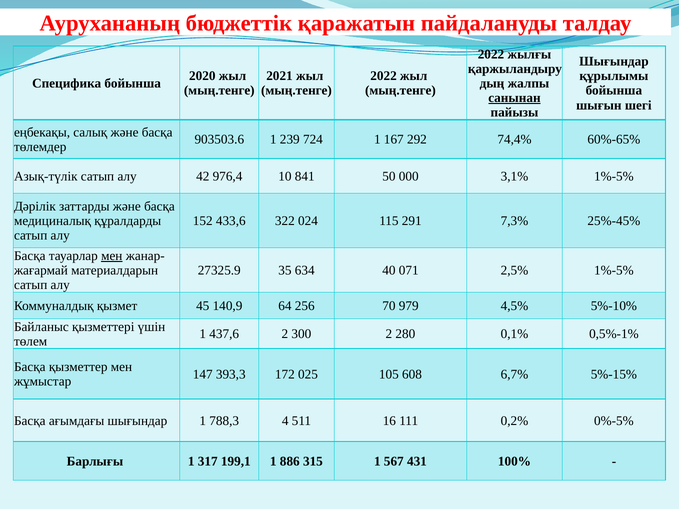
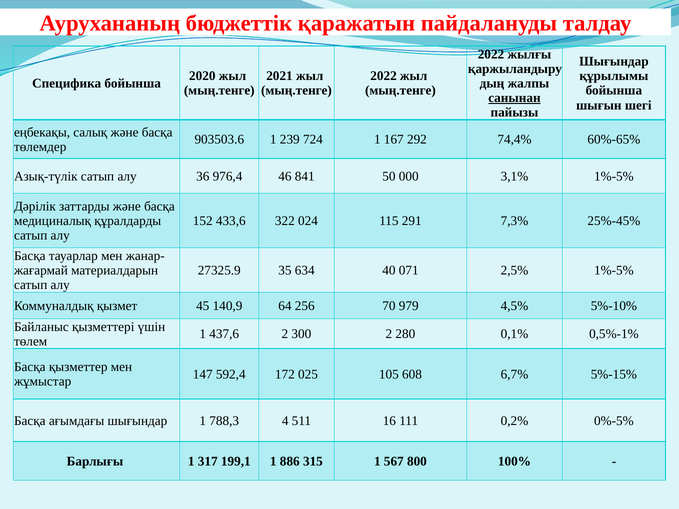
42: 42 -> 36 (203, 176)
10: 10 -> 46 (285, 176)
мен underline: present -> none (112, 256)
393,3: 393,3 -> 592,4 (231, 374)
431: 431 -> 800 (417, 462)
